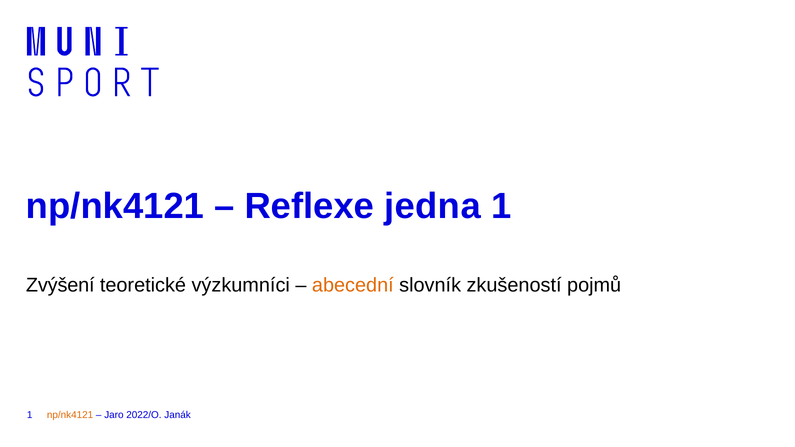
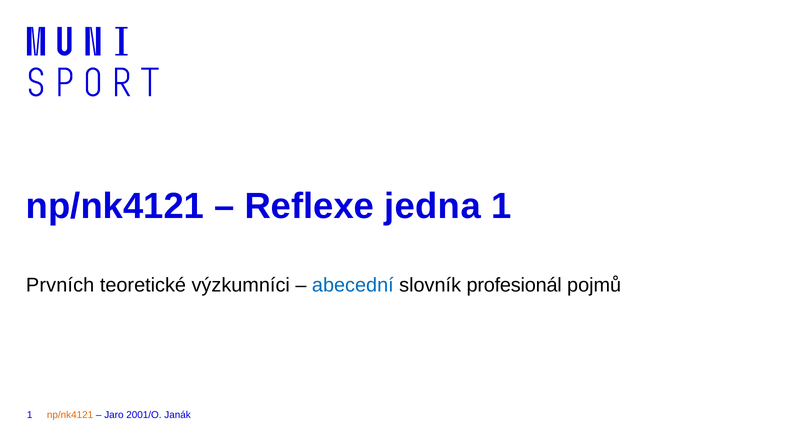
Zvýšení: Zvýšení -> Prvních (60, 285)
abecední colour: orange -> blue (353, 285)
zkušeností: zkušeností -> profesionál (514, 285)
2022/O: 2022/O -> 2001/O (144, 415)
